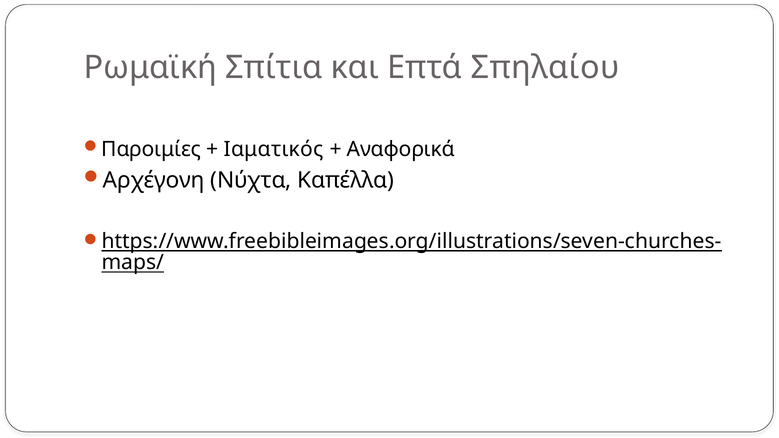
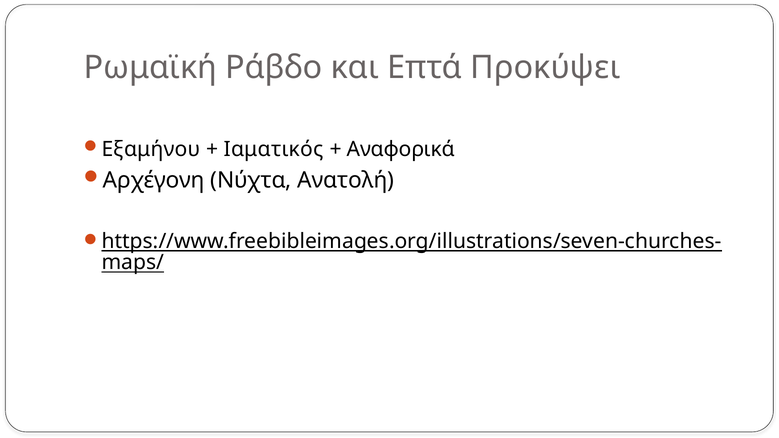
Σπίτια: Σπίτια -> Ράβδο (274, 67)
Σπηλαίου: Σπηλαίου -> Προκύψει (545, 67)
Παροιμίες: Παροιμίες -> Εξαμήνου (151, 149)
Καπέλλα: Καπέλλα -> Ανατολή (346, 180)
